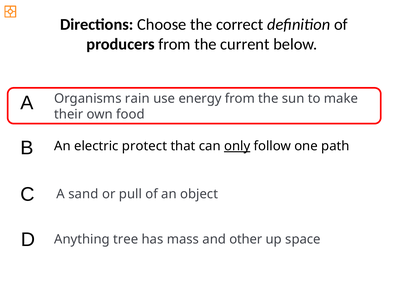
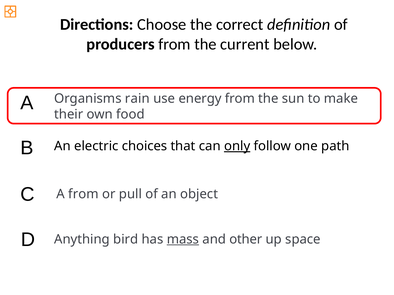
protect: protect -> choices (145, 146)
A sand: sand -> from (83, 194)
tree: tree -> bird (126, 240)
mass underline: none -> present (183, 240)
